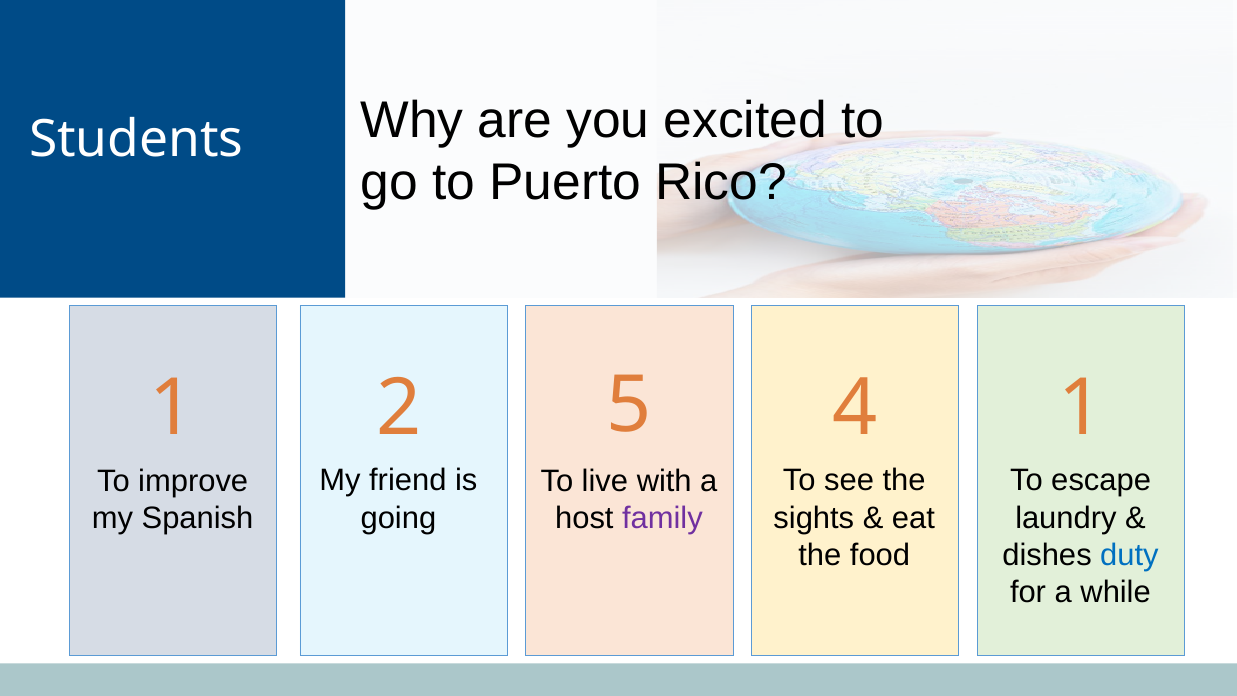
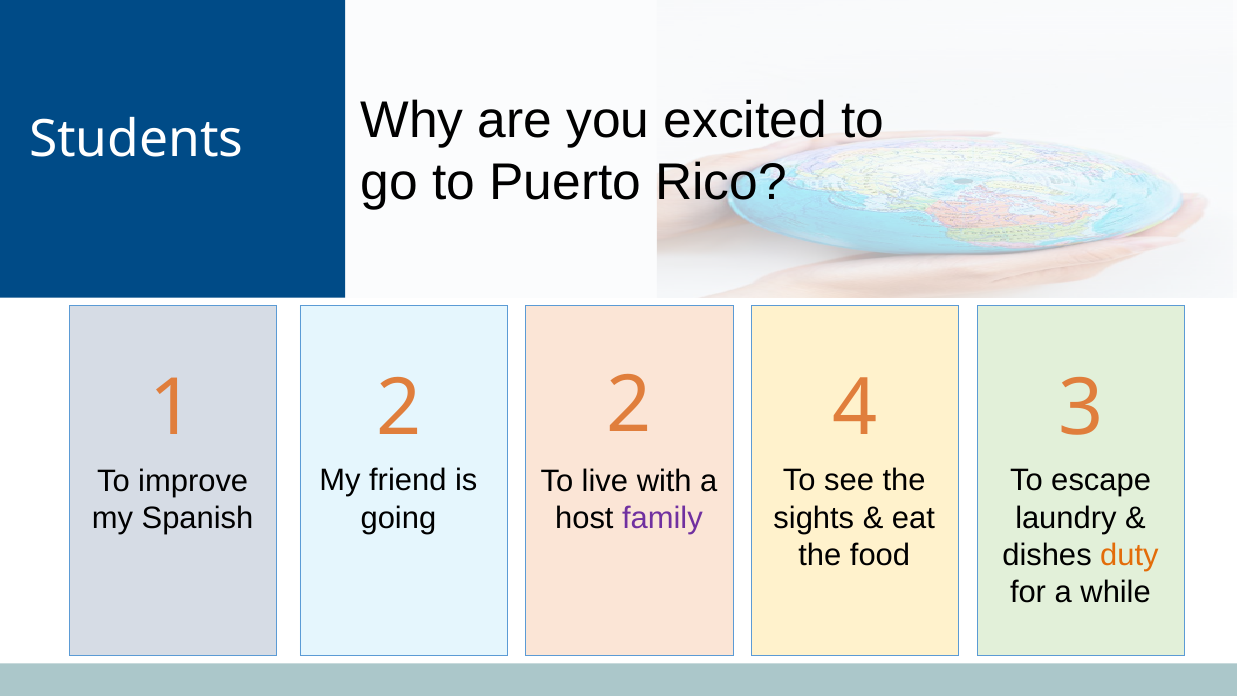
2 5: 5 -> 2 (629, 405)
4 1: 1 -> 3 (1081, 408)
duty colour: blue -> orange (1129, 555)
